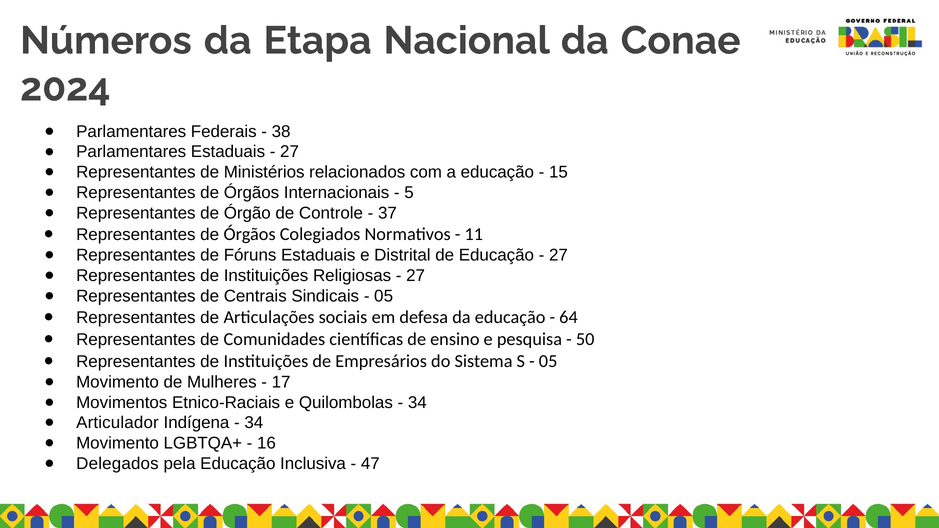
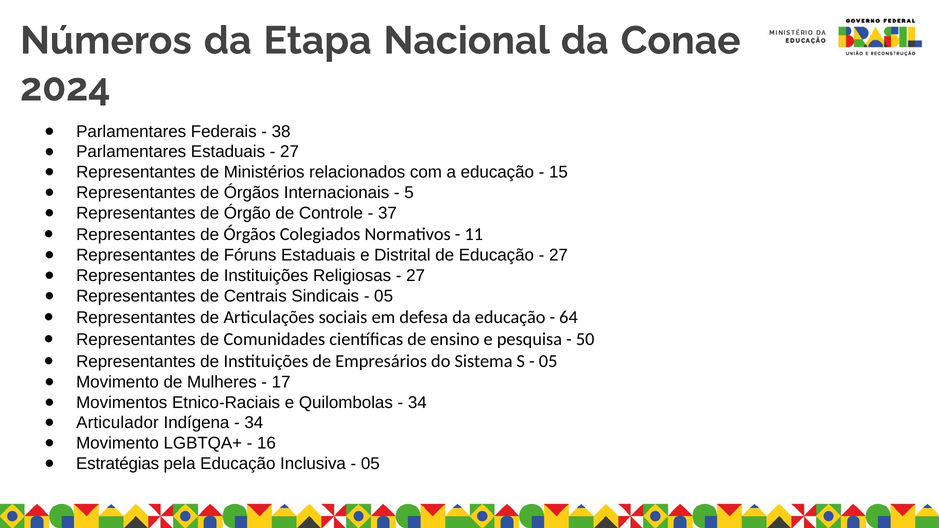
Delegados: Delegados -> Estratégias (118, 464)
47: 47 -> 05 (370, 464)
